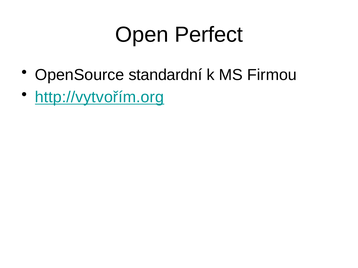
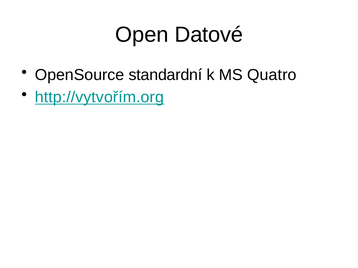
Perfect: Perfect -> Datové (209, 35)
Firmou: Firmou -> Quatro (272, 75)
